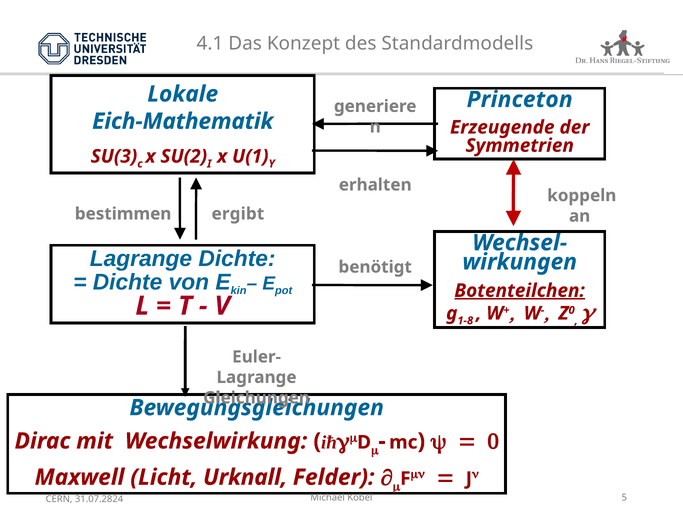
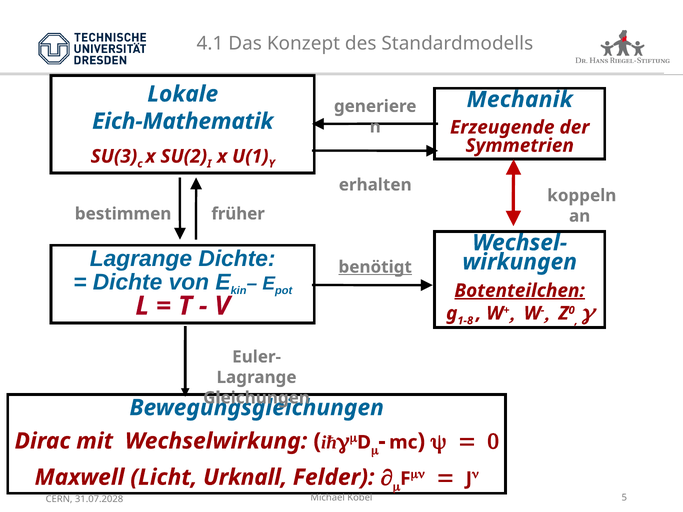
Princeton: Princeton -> Mechanik (520, 100)
ergibt: ergibt -> früher (238, 214)
benötigt underline: none -> present (375, 267)
31.07.2824: 31.07.2824 -> 31.07.2028 (99, 500)
